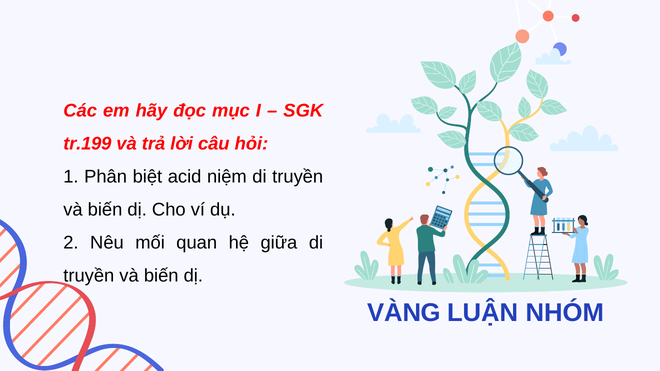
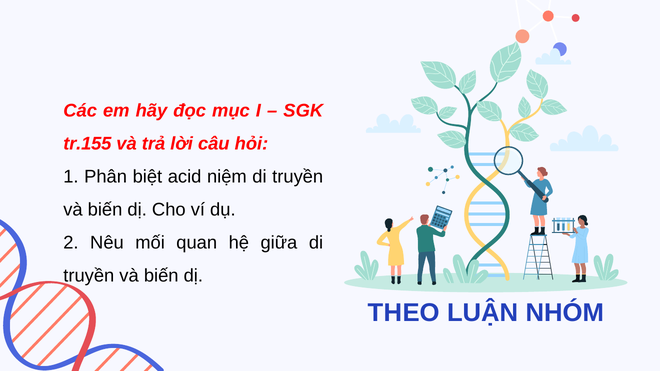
tr.199: tr.199 -> tr.155 (87, 144)
VÀNG: VÀNG -> THEO (404, 313)
